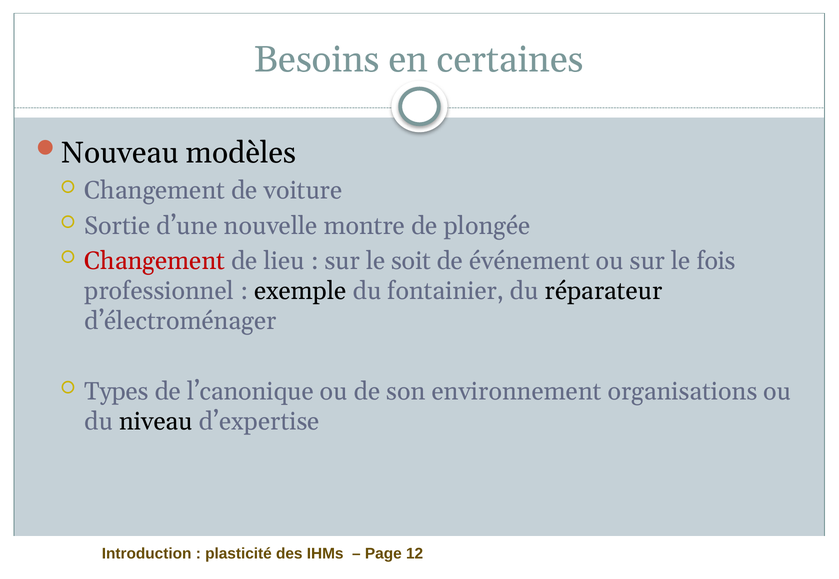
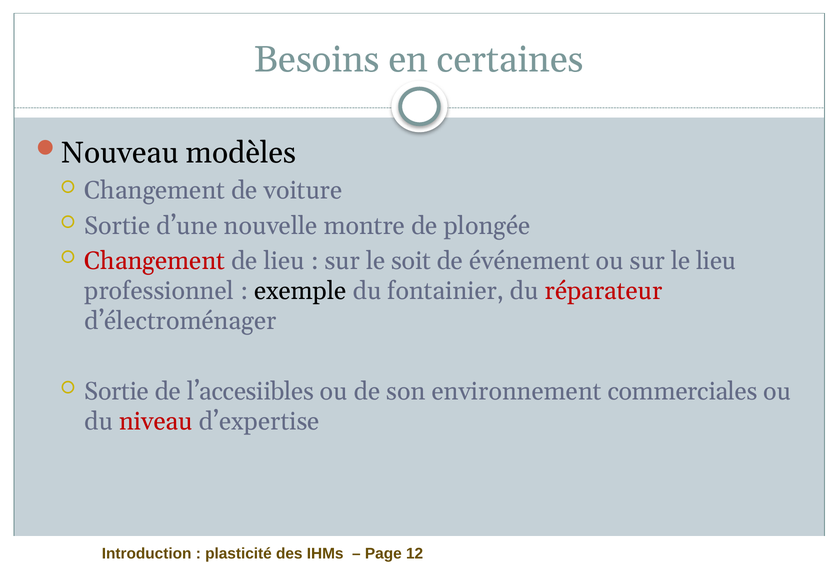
le fois: fois -> lieu (716, 261)
réparateur colour: black -> red (604, 291)
Types: Types -> Sortie (117, 391)
l’canonique: l’canonique -> l’accesiibles (251, 391)
organisations: organisations -> commerciales (683, 391)
niveau colour: black -> red (156, 421)
